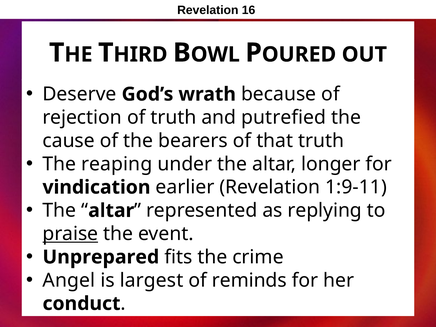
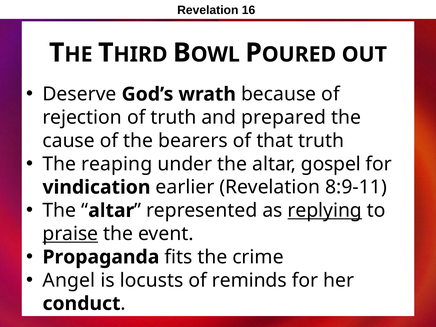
putrefied: putrefied -> prepared (284, 117)
longer: longer -> gospel (331, 164)
1:9-11: 1:9-11 -> 8:9-11 (356, 187)
replying underline: none -> present (325, 211)
Unprepared: Unprepared -> Propaganda (101, 257)
largest: largest -> locusts (152, 280)
